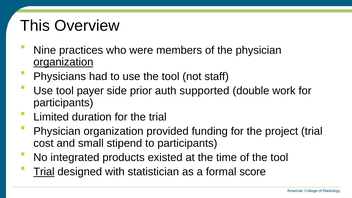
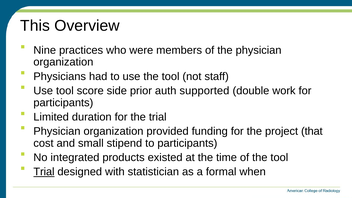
organization underline: present -> none (63, 62)
payer: payer -> score (90, 91)
project trial: trial -> that (312, 131)
score: score -> when (253, 172)
